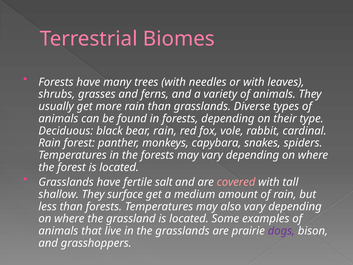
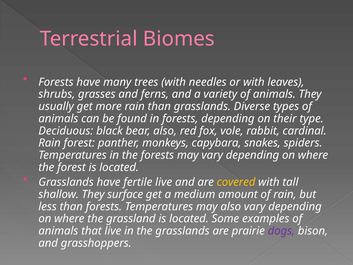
bear rain: rain -> also (165, 131)
fertile salt: salt -> live (164, 182)
covered colour: pink -> yellow (236, 182)
